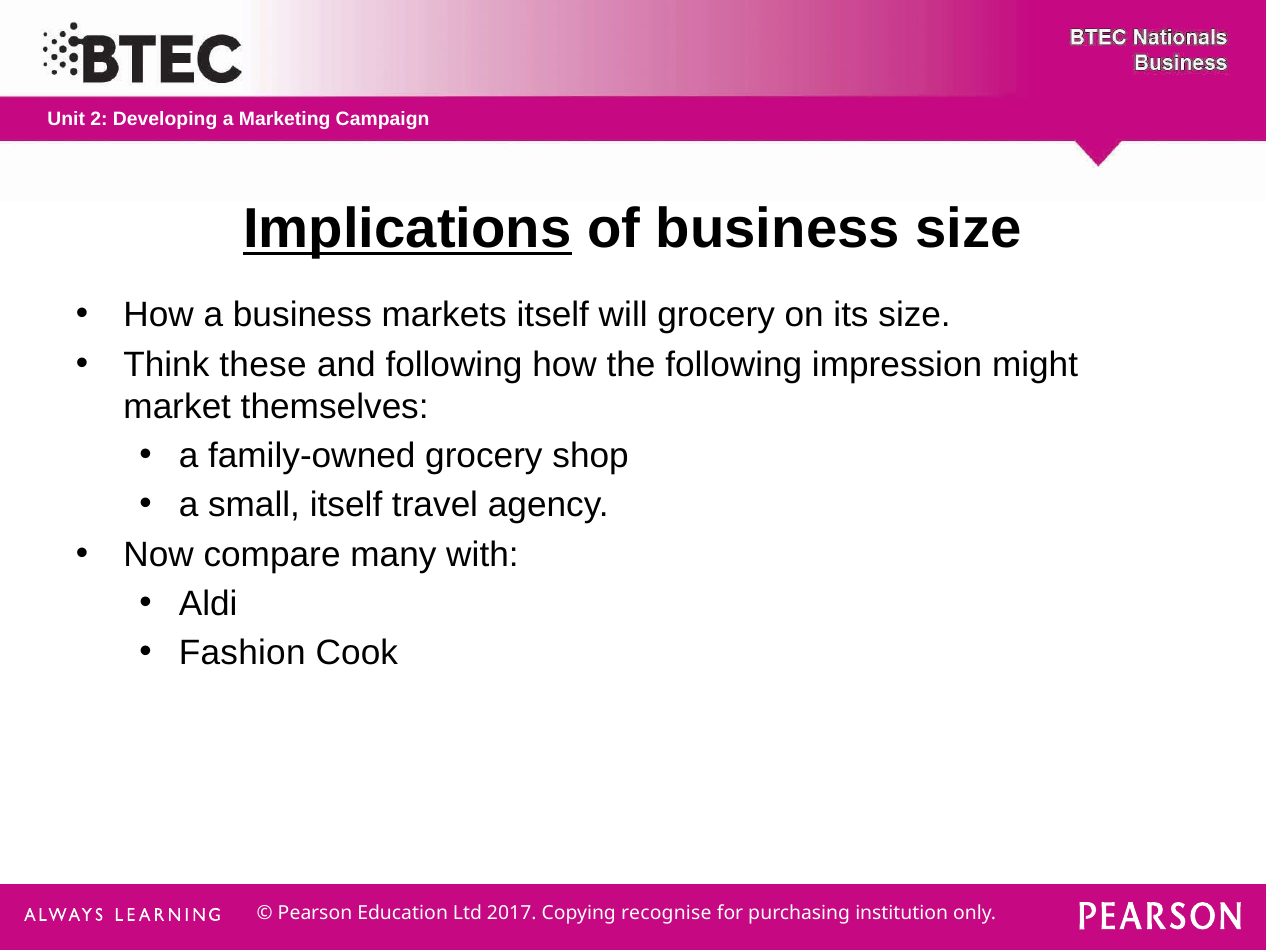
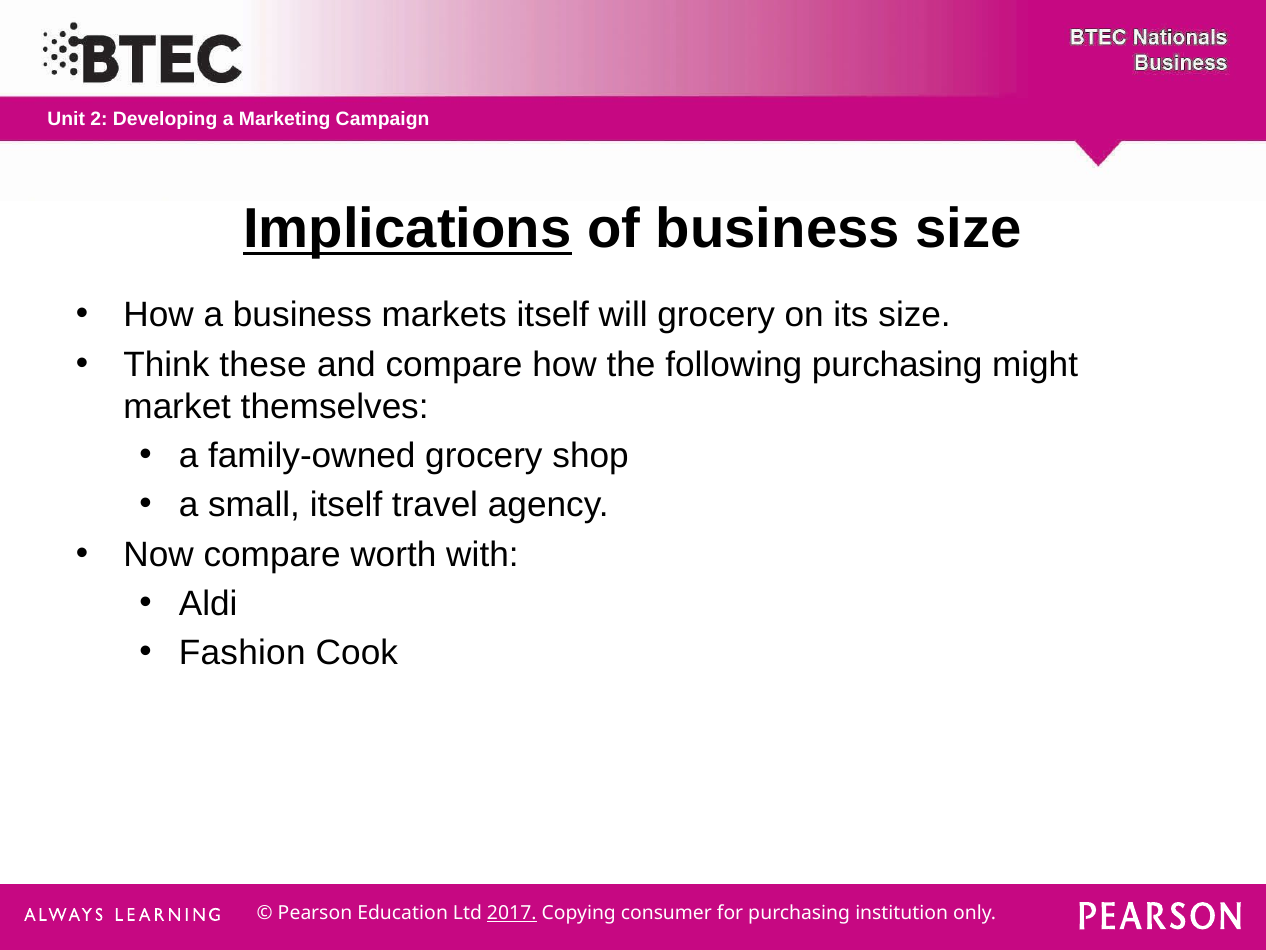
and following: following -> compare (454, 364)
following impression: impression -> purchasing (897, 364)
many: many -> worth (393, 554)
2017 underline: none -> present (512, 913)
recognise: recognise -> consumer (666, 913)
